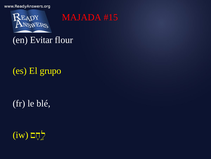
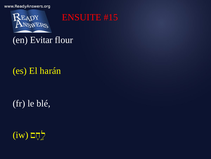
MAJADA: MAJADA -> ENSUITE (82, 17)
grupo: grupo -> harán (50, 70)
